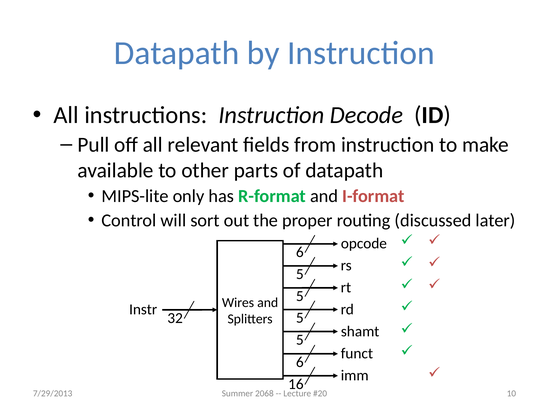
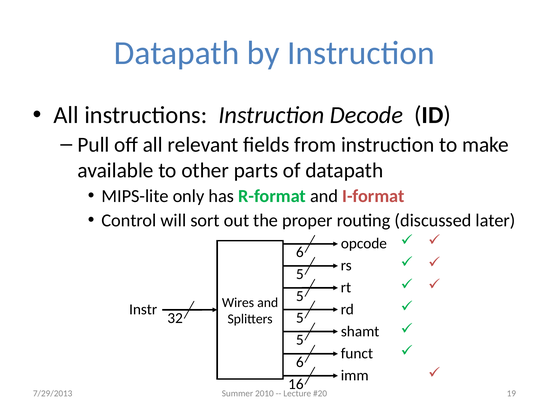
2068: 2068 -> 2010 (264, 393)
10: 10 -> 19 (511, 393)
